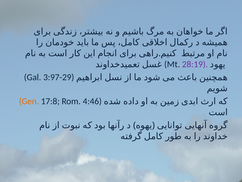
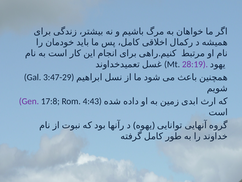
3:97-29: 3:97-29 -> 3:47-29 (59, 77)
Gen colour: orange -> purple (29, 101)
4:46: 4:46 -> 4:43 (92, 101)
